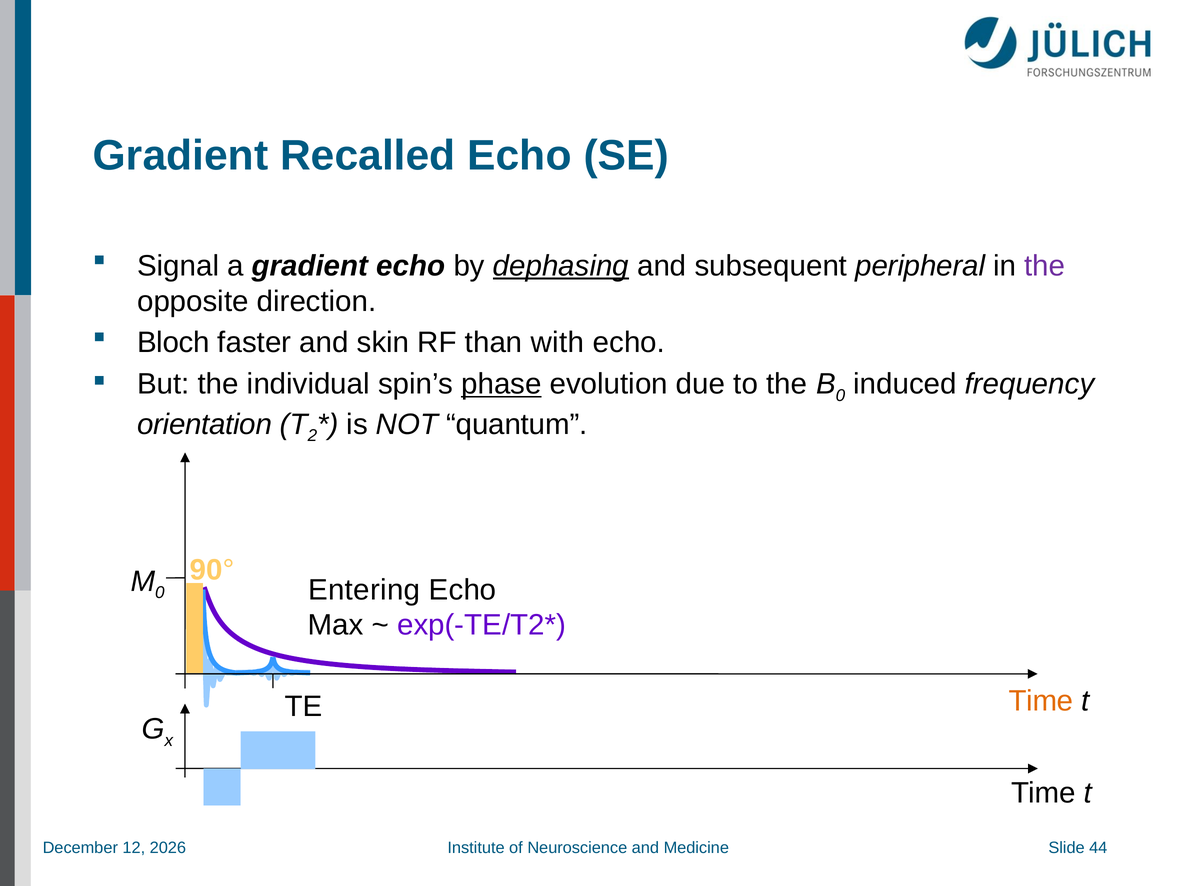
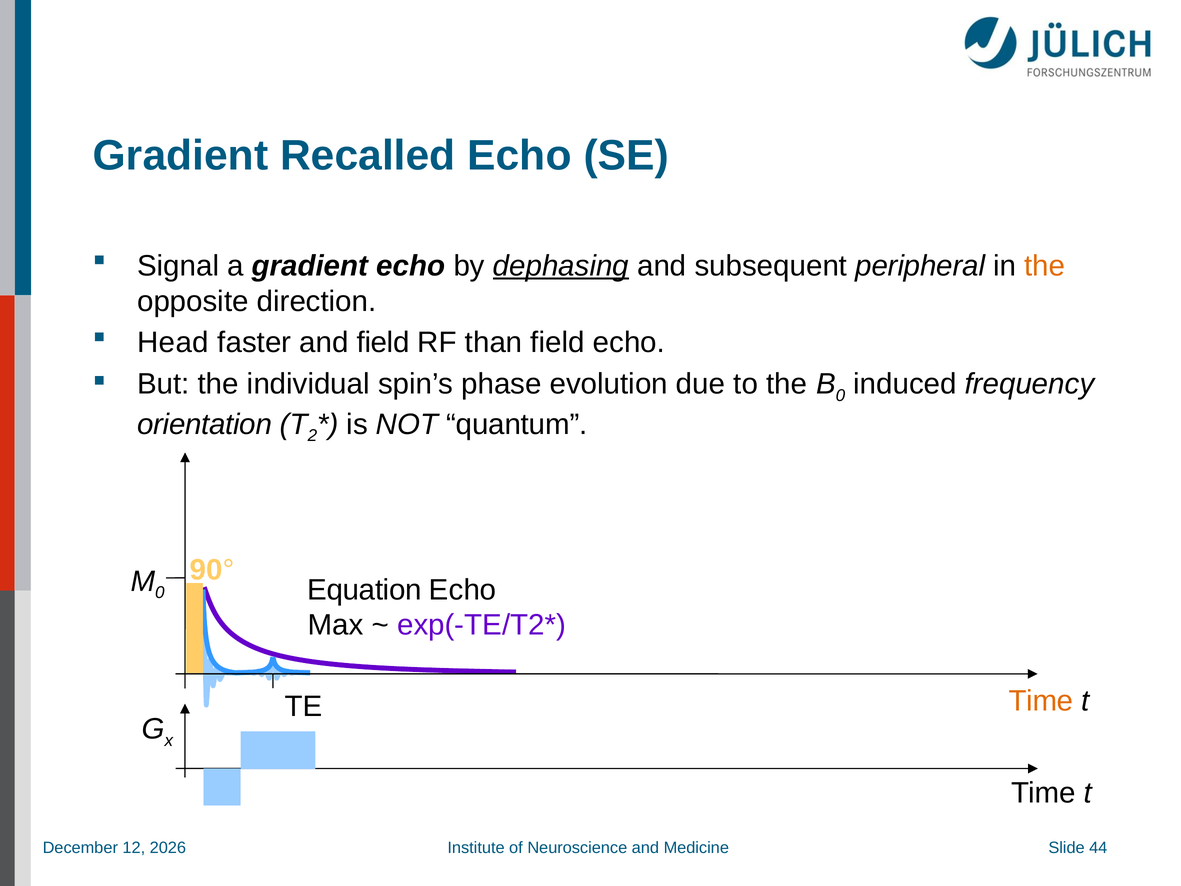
the colour: purple -> orange (1045, 266)
Bloch: Bloch -> Head (173, 343)
and skin: skin -> field (383, 343)
than with: with -> field (557, 343)
phase underline: present -> none (501, 384)
Entering: Entering -> Equation (364, 590)
